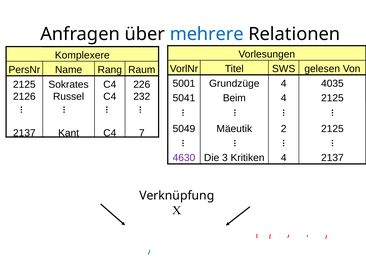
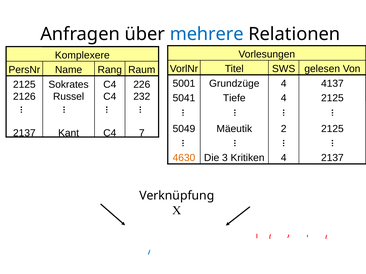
4035: 4035 -> 4137 (332, 84)
Beim: Beim -> Tiefe (234, 98)
4630 colour: purple -> orange (184, 158)
